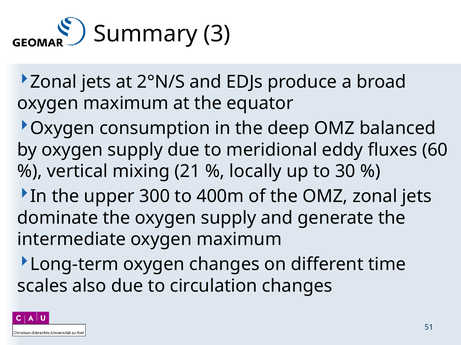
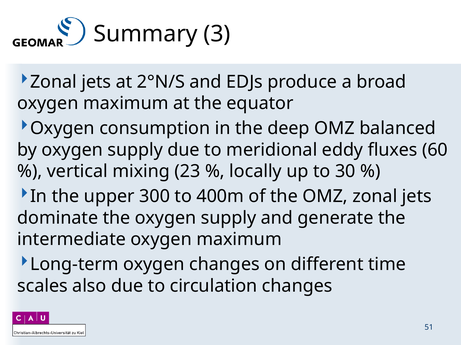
21: 21 -> 23 (188, 172)
